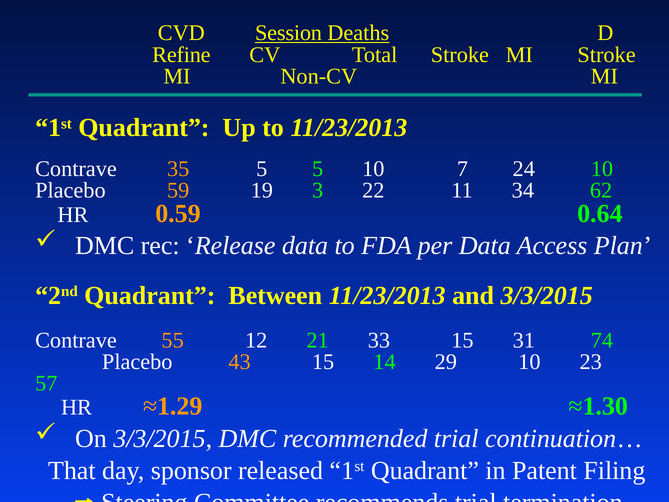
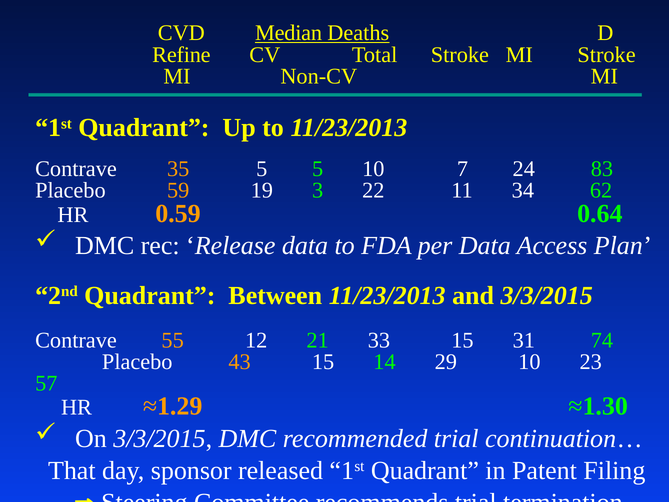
Session: Session -> Median (289, 33)
24 10: 10 -> 83 (602, 169)
